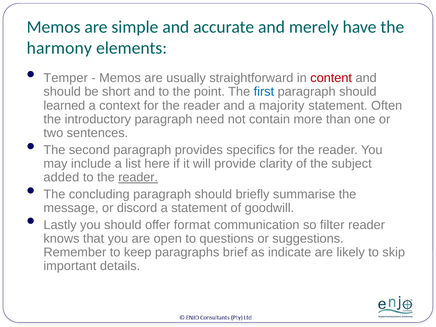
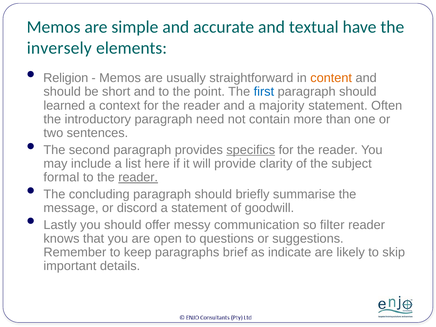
merely: merely -> textual (314, 27)
harmony: harmony -> inversely (59, 48)
Temper: Temper -> Religion (66, 78)
content colour: red -> orange (331, 78)
specifics underline: none -> present (251, 150)
added: added -> formal (61, 177)
format: format -> messy (192, 225)
